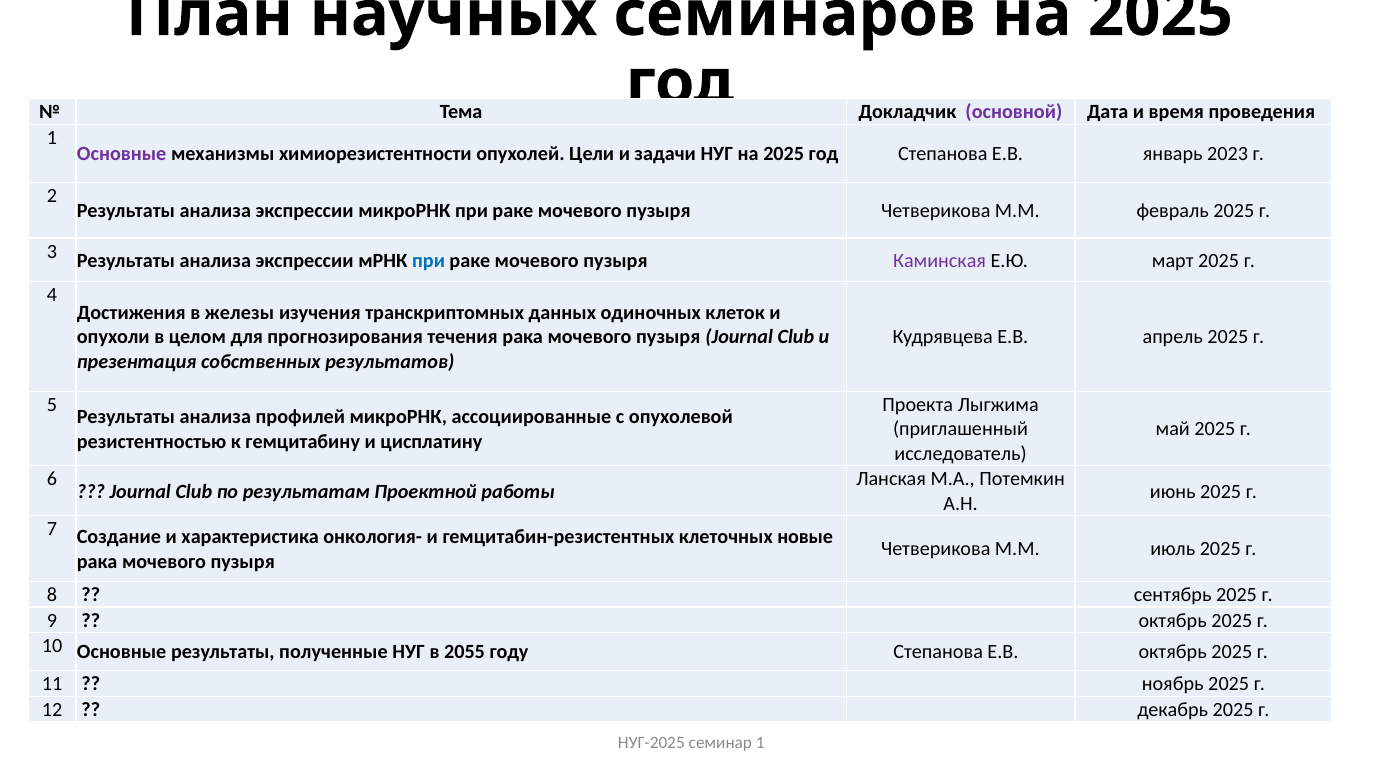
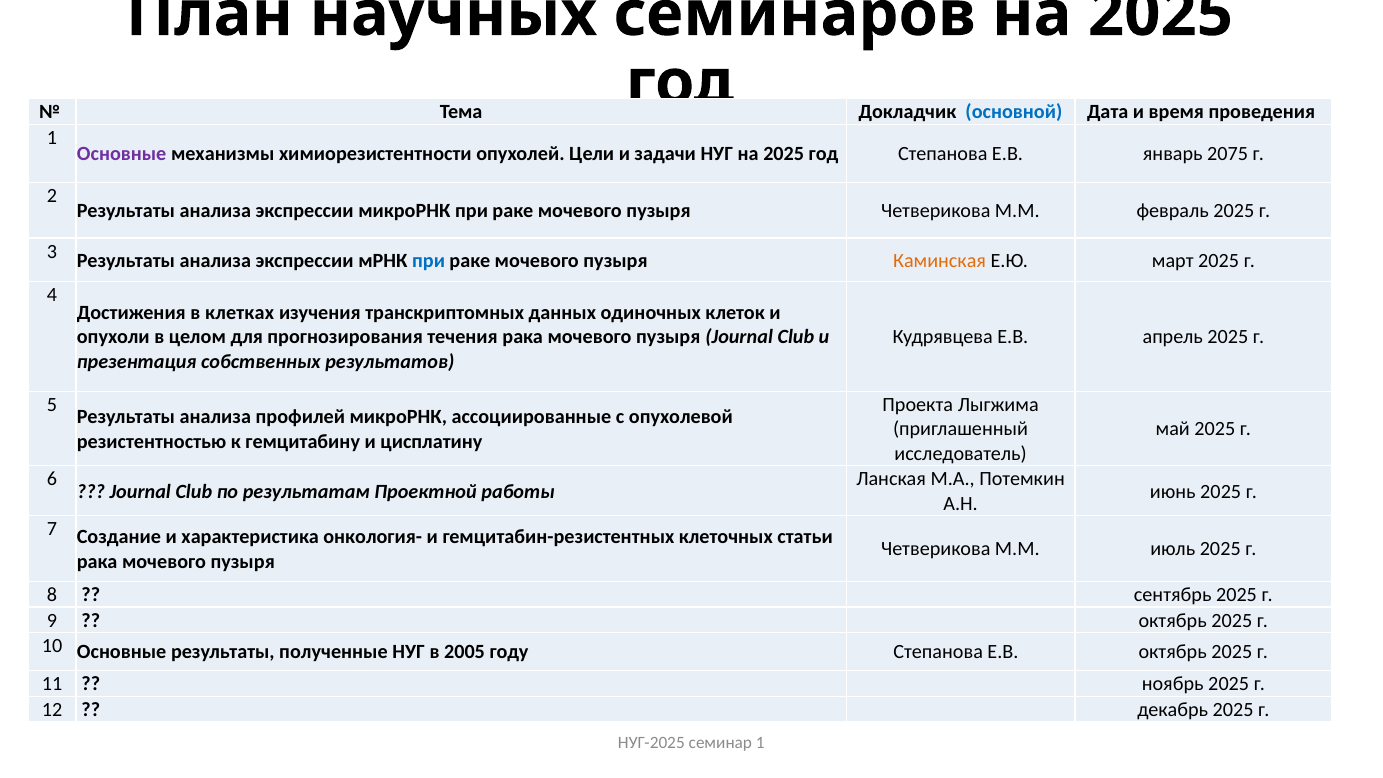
основной colour: purple -> blue (1014, 112)
2023: 2023 -> 2075 (1228, 154)
Каминская colour: purple -> orange (940, 261)
железы: железы -> клетках (240, 313)
новые: новые -> статьи (805, 537)
2055: 2055 -> 2005 (464, 652)
